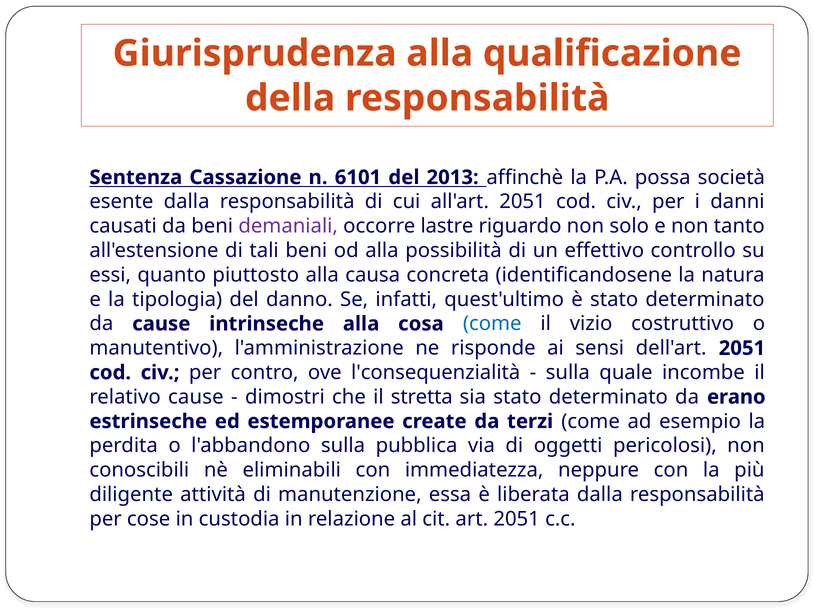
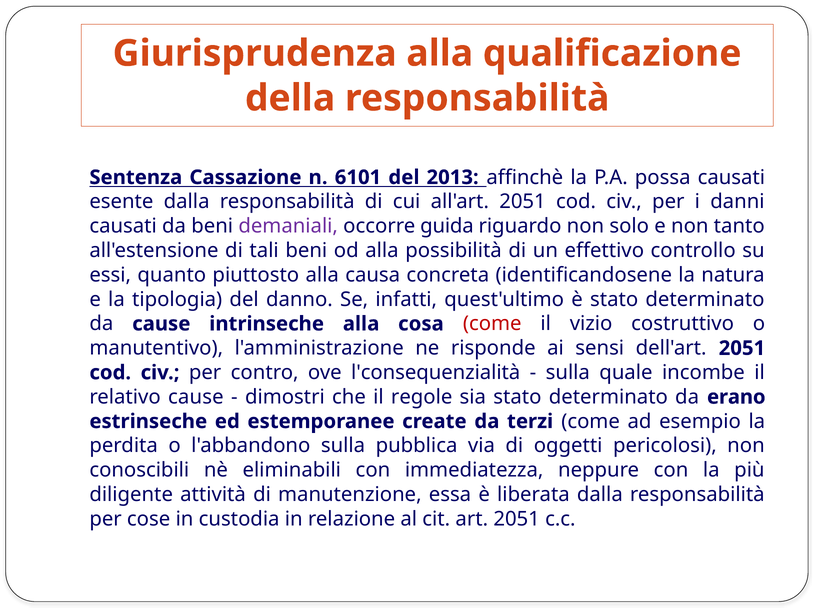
possa società: società -> causati (731, 178)
lastre: lastre -> guida (447, 226)
come colour: blue -> red (492, 324)
stretta: stretta -> regole (422, 397)
